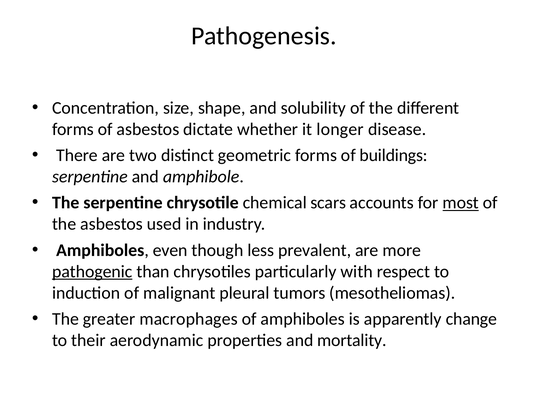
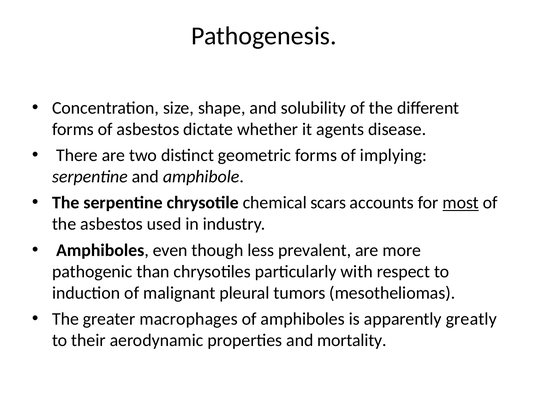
longer: longer -> agents (340, 129)
buildings: buildings -> implying (393, 156)
pathogenic underline: present -> none (92, 272)
change: change -> greatly (471, 319)
